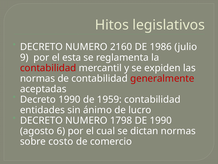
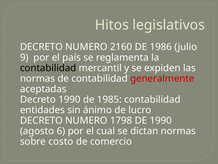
esta: esta -> país (72, 57)
contabilidad colour: red -> black (48, 68)
1959: 1959 -> 1985 (109, 99)
